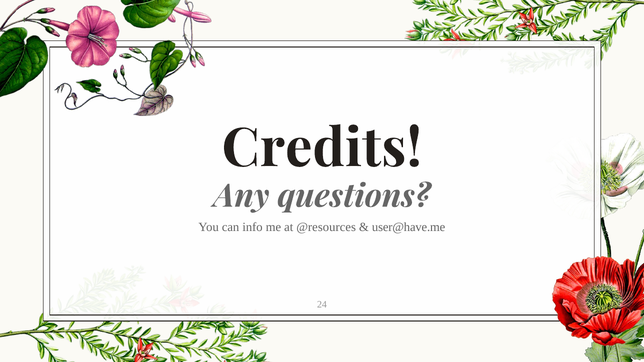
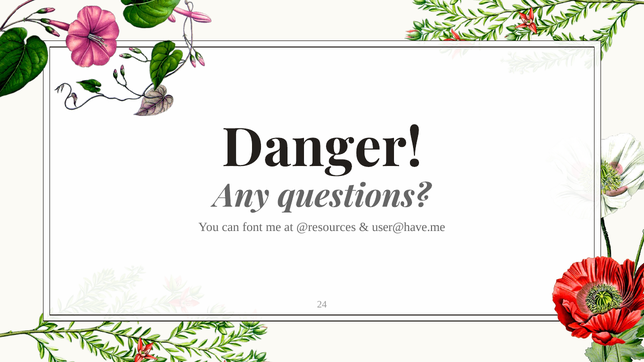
Credits: Credits -> Danger (322, 149)
info: info -> font (252, 227)
